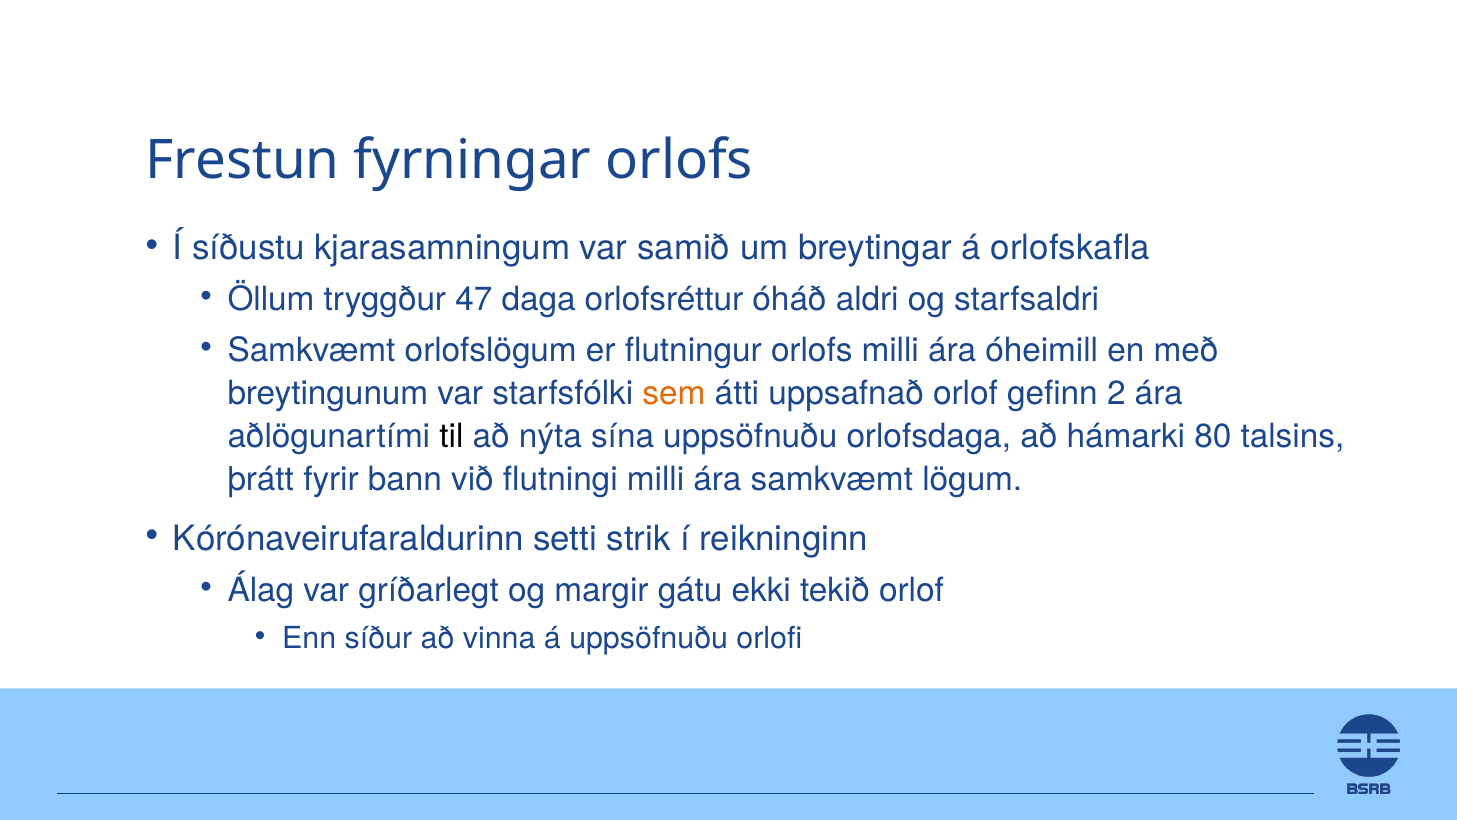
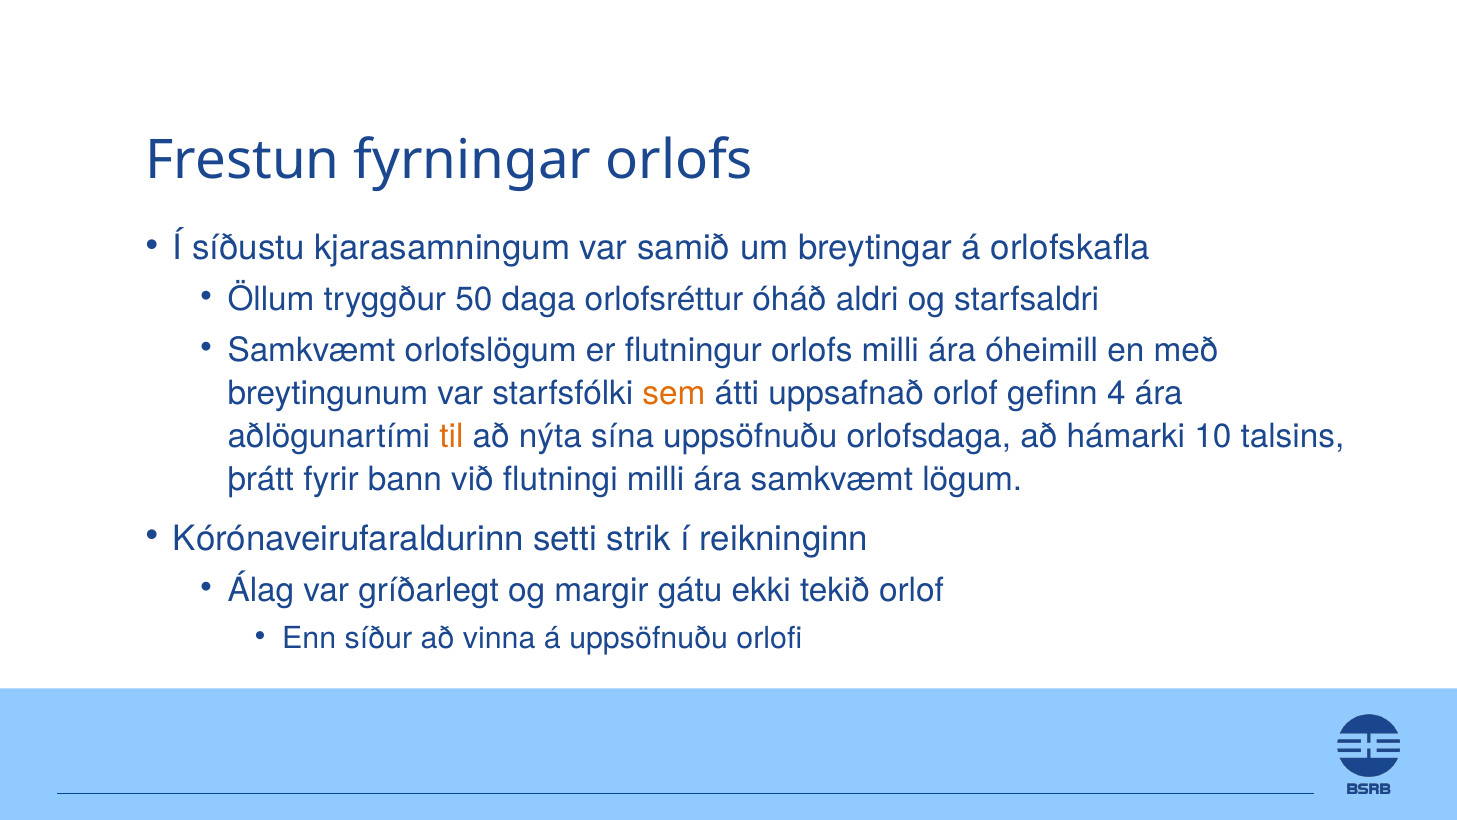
47: 47 -> 50 (474, 300)
2: 2 -> 4 (1116, 393)
til colour: black -> orange (451, 436)
80: 80 -> 10 (1213, 436)
